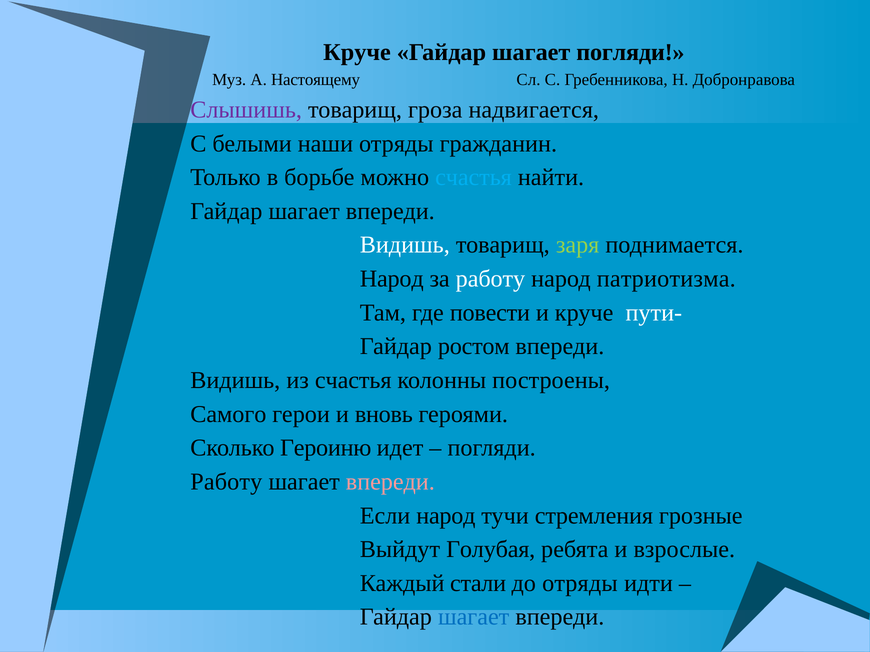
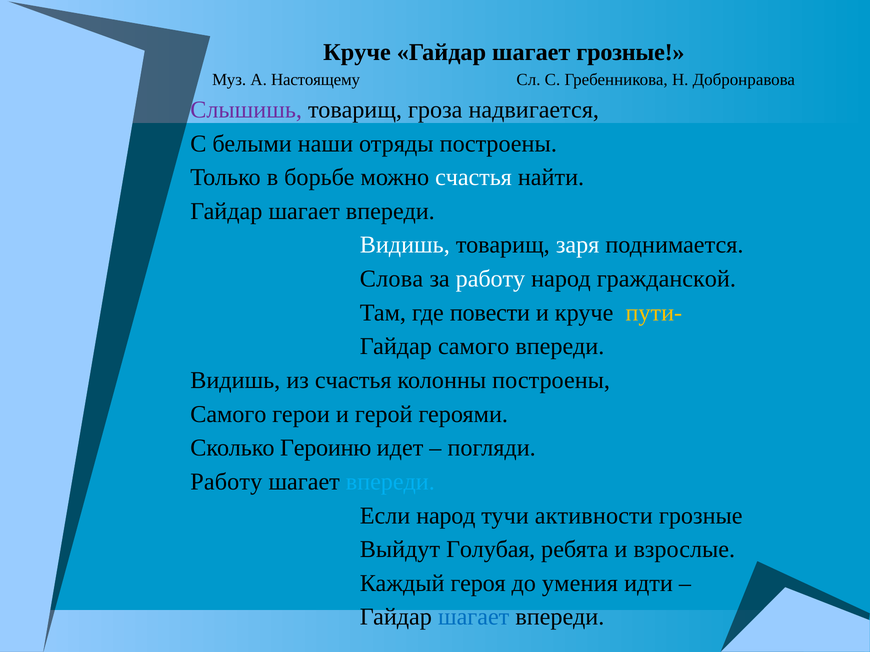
шагает погляди: погляди -> грозные (630, 52)
отряды гражданин: гражданин -> построены (498, 144)
счастья colour: light blue -> white (473, 178)
заря colour: light green -> white (578, 245)
Народ: Народ -> Слова (392, 279)
патриотизма: патриотизма -> гражданской (666, 279)
пути- colour: white -> yellow (654, 313)
Гайдар ростом: ростом -> самого (474, 347)
вновь: вновь -> герой (384, 414)
впереди colour: pink -> light blue (390, 482)
стремления: стремления -> активности (594, 516)
стали: стали -> героя (478, 584)
до отряды: отряды -> умения (580, 584)
